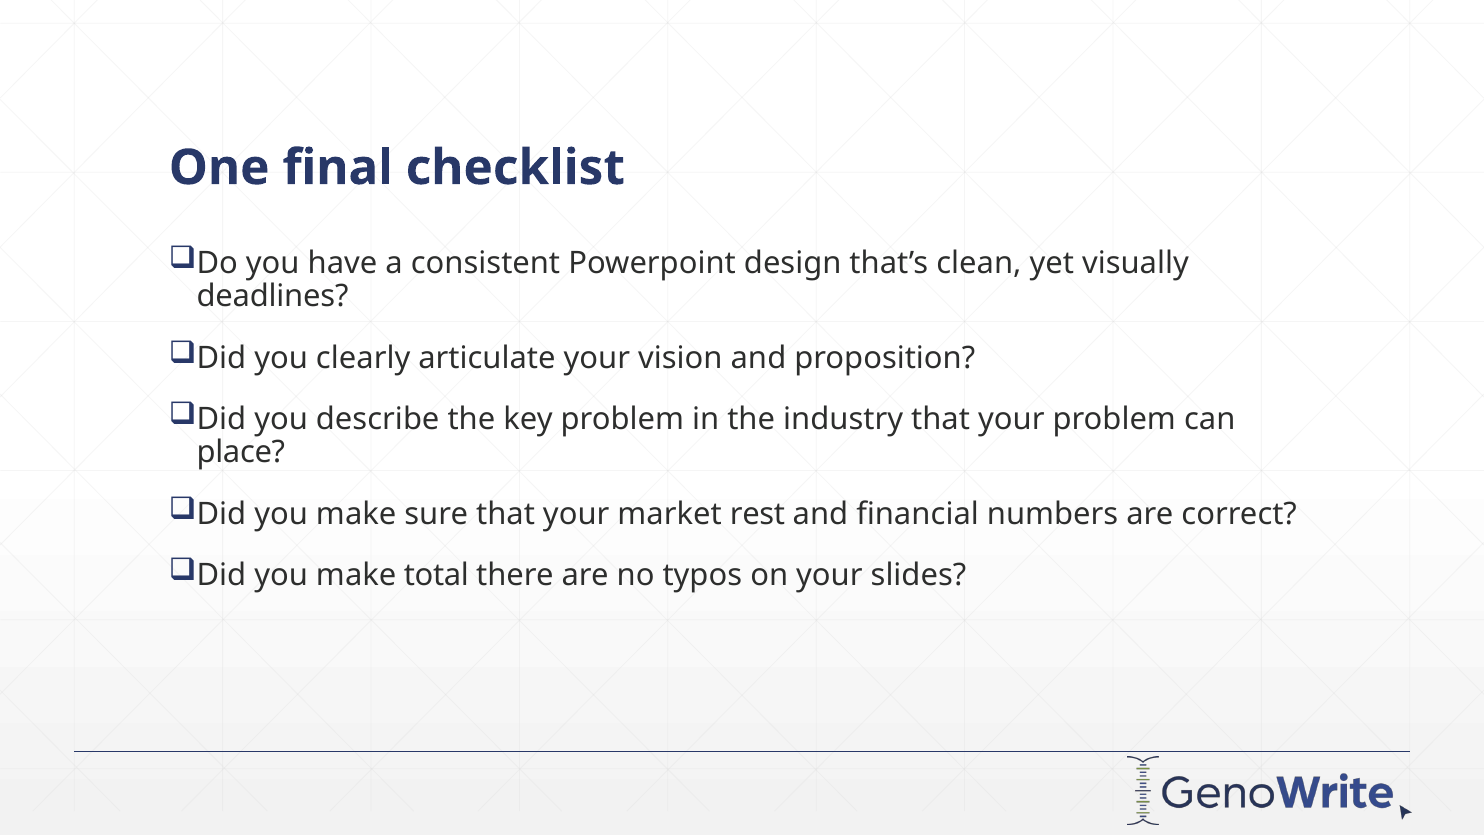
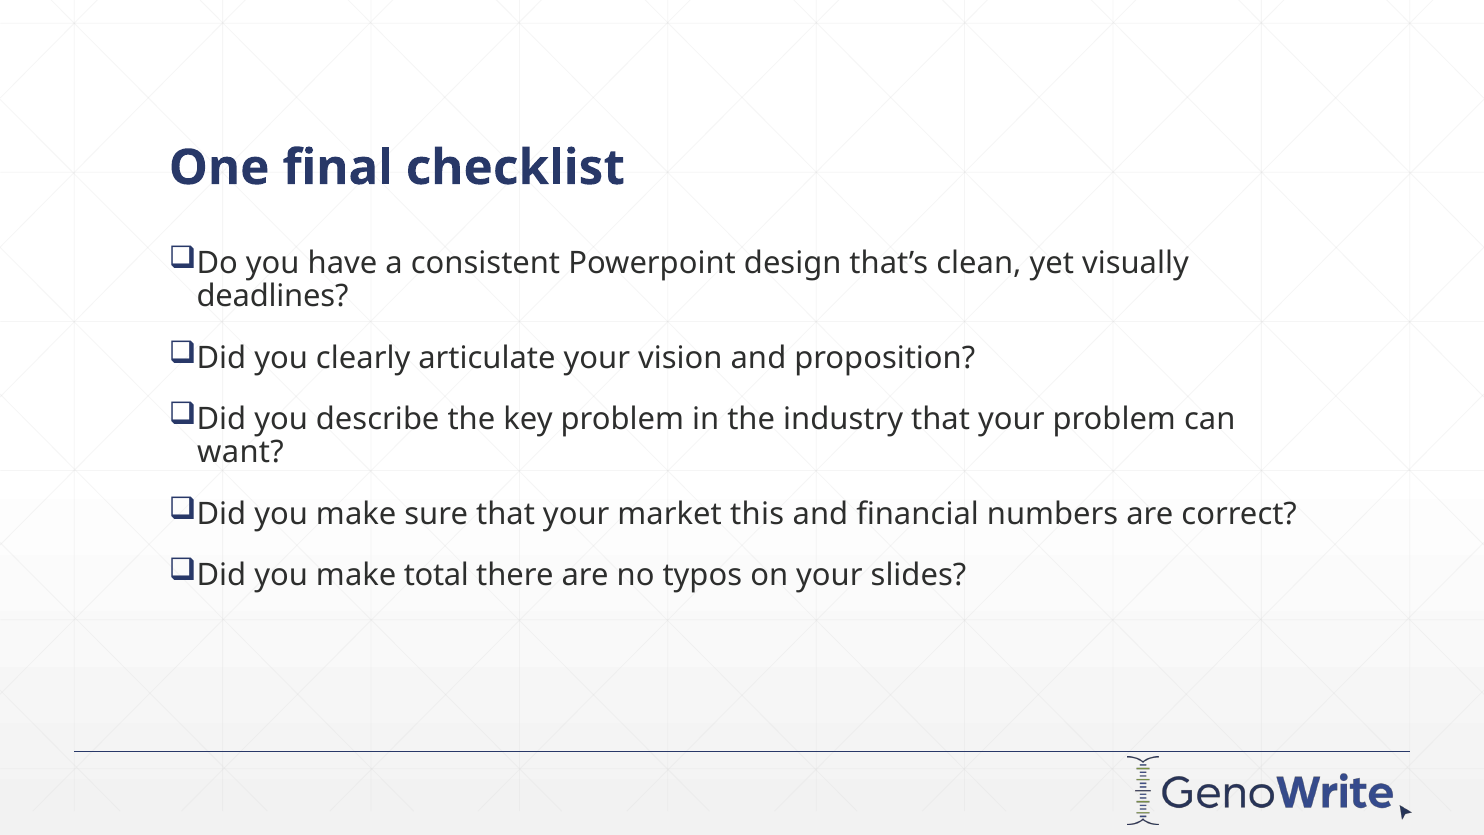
place: place -> want (241, 452)
rest: rest -> this (757, 514)
